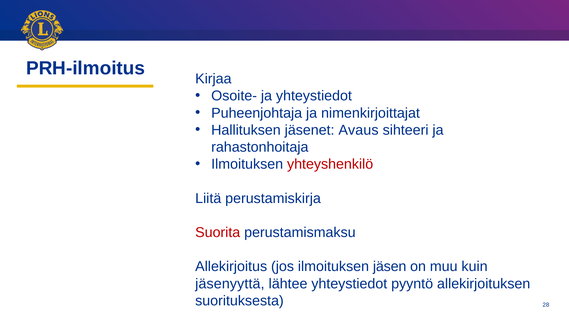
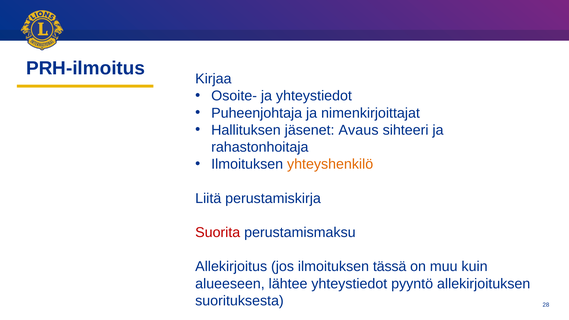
yhteyshenkilö colour: red -> orange (330, 164)
jäsen: jäsen -> tässä (390, 267)
jäsenyyttä: jäsenyyttä -> alueeseen (230, 284)
